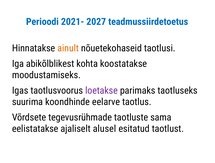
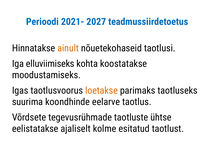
abikõlblikest: abikõlblikest -> elluviimiseks (50, 64)
loetakse colour: purple -> orange (102, 91)
sama: sama -> ühtse (161, 118)
alusel: alusel -> kolme (105, 129)
